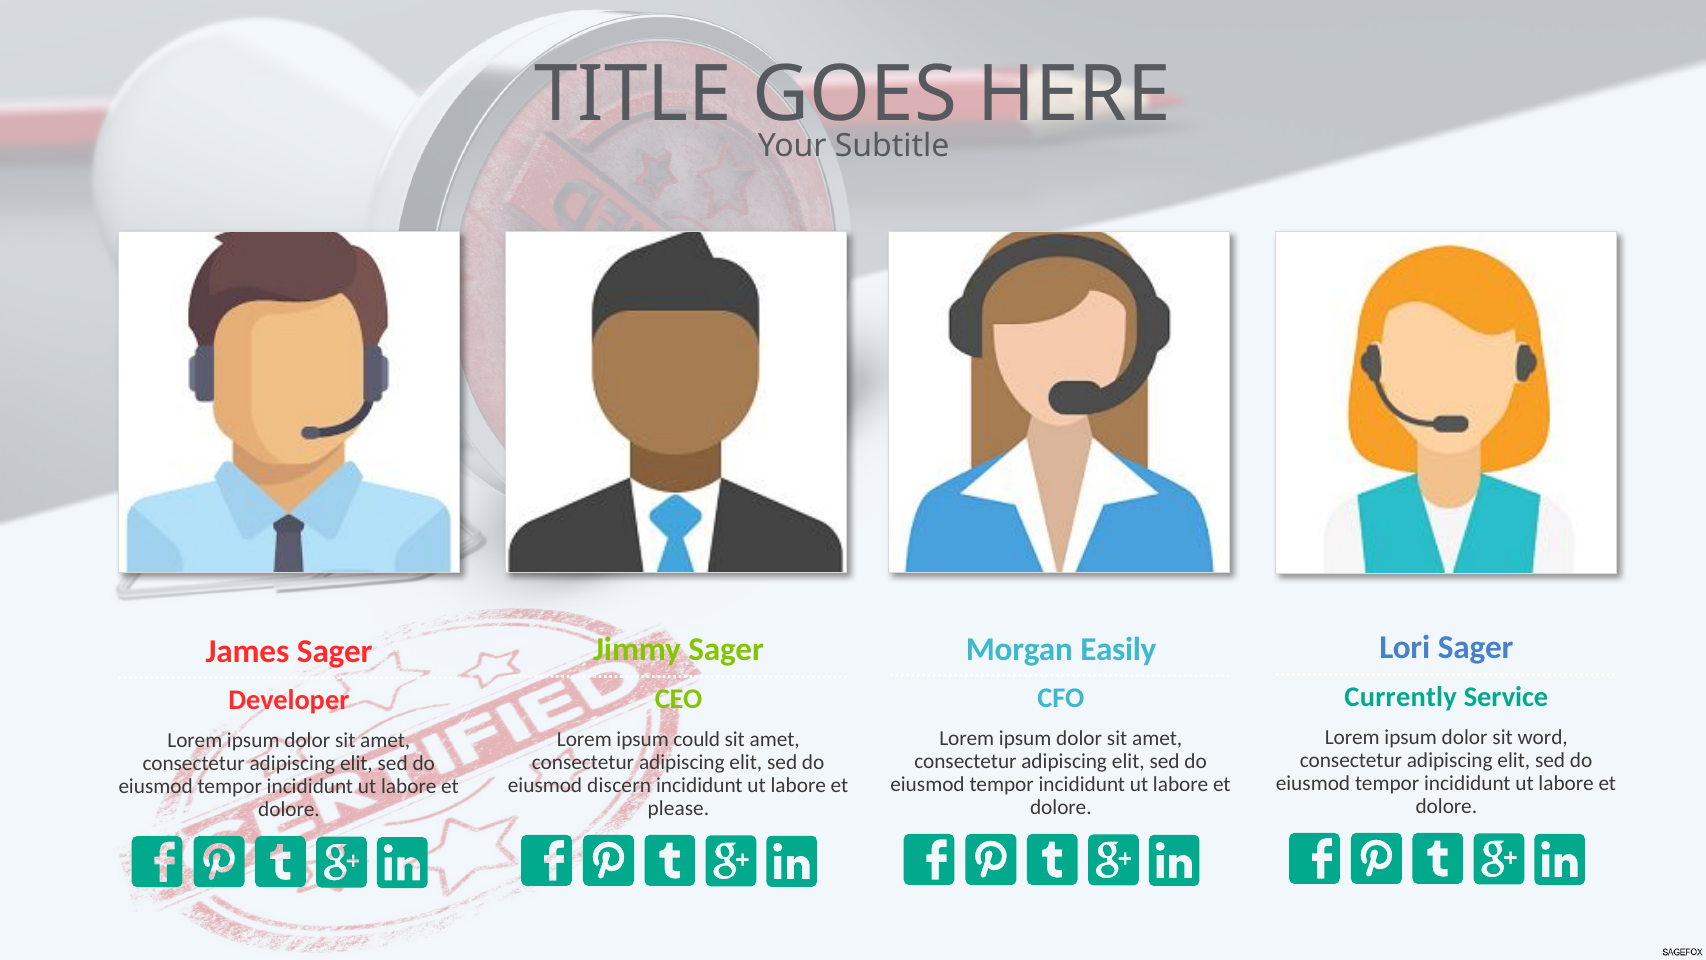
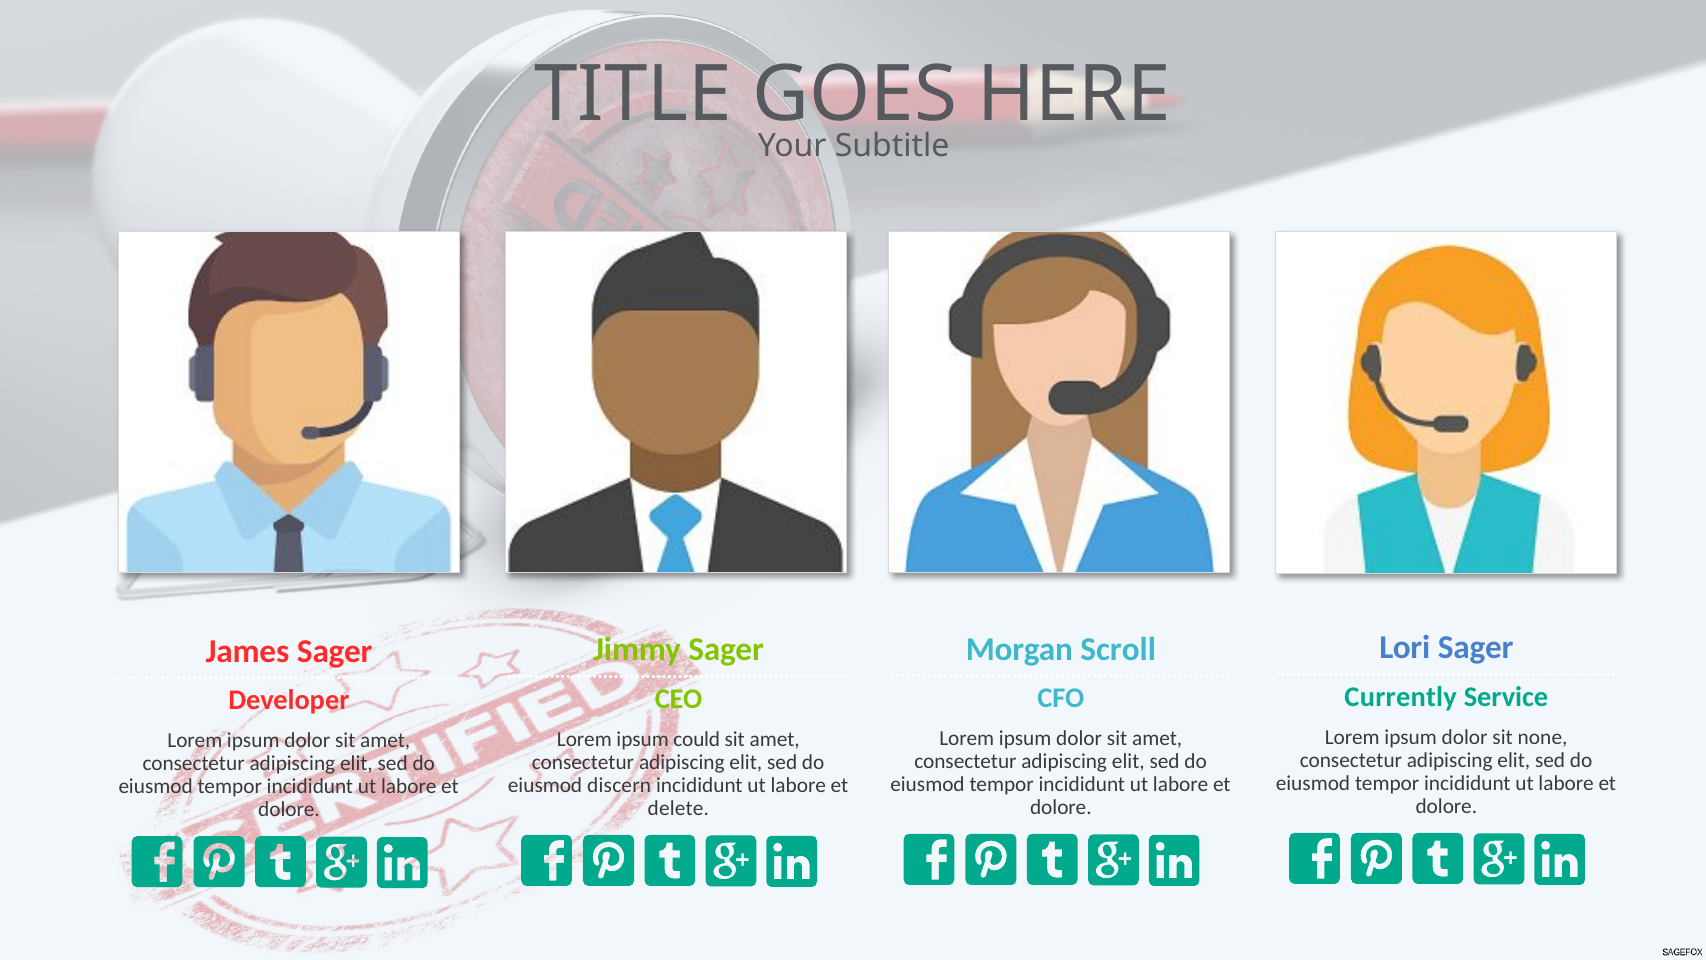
Easily: Easily -> Scroll (1118, 649)
word: word -> none (1543, 737)
please: please -> delete (678, 808)
